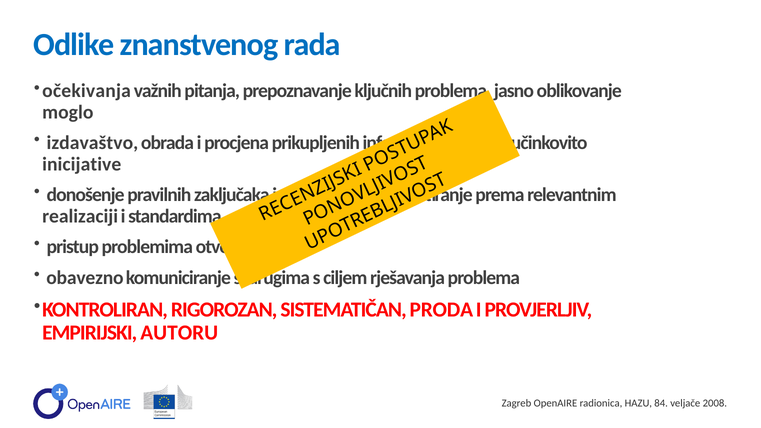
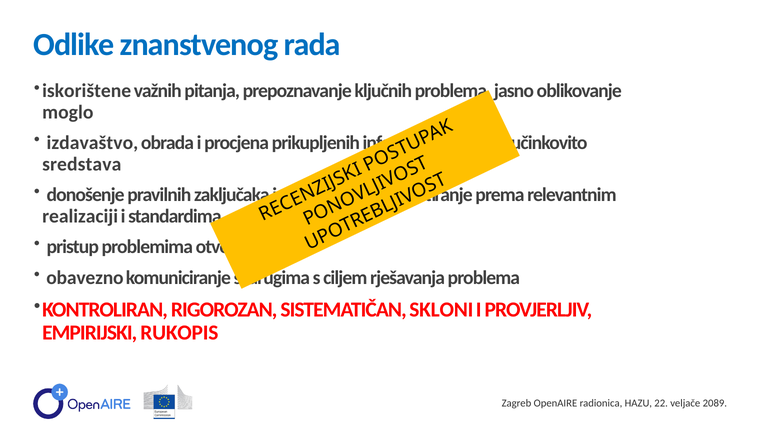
očekivanja: očekivanja -> iskorištene (87, 91)
inicijative: inicijative -> sredstava (82, 164)
PRODA: PRODA -> SKLONI (441, 310)
AUTORU: AUTORU -> RUKOPIS (179, 333)
84: 84 -> 22 (661, 403)
2008: 2008 -> 2089 (715, 403)
